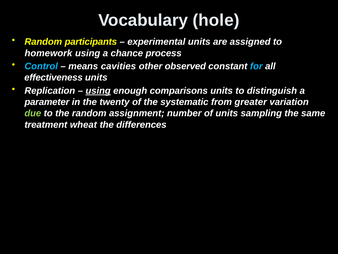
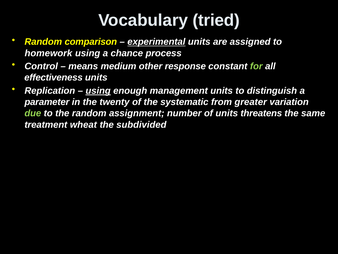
hole: hole -> tried (216, 20)
participants: participants -> comparison (91, 42)
experimental underline: none -> present (156, 42)
Control colour: light blue -> white (41, 66)
cavities: cavities -> medium (119, 66)
observed: observed -> response (185, 66)
for colour: light blue -> light green (256, 66)
comparisons: comparisons -> management (179, 91)
sampling: sampling -> threatens (261, 113)
differences: differences -> subdivided (141, 124)
